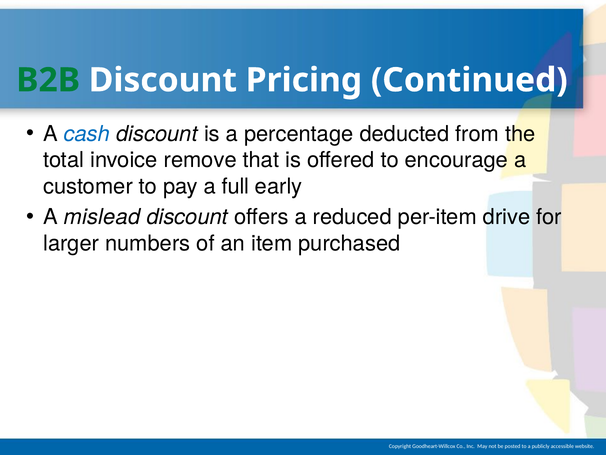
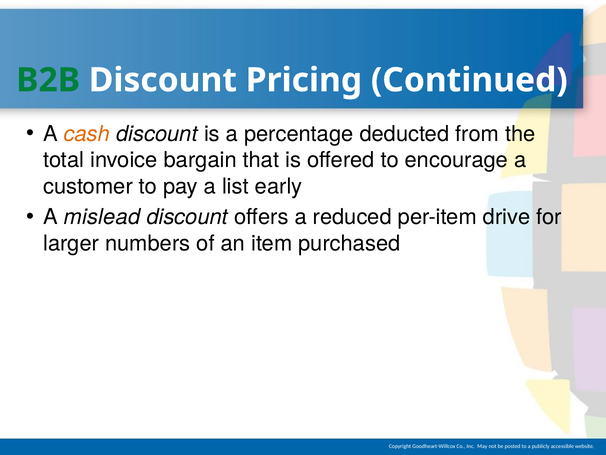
cash colour: blue -> orange (87, 134)
remove: remove -> bargain (200, 160)
full: full -> list (236, 186)
